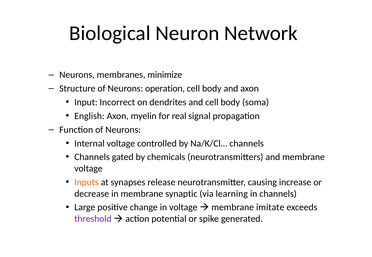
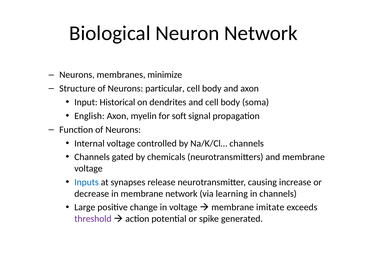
operation: operation -> particular (165, 89)
Incorrect: Incorrect -> Historical (117, 102)
real: real -> soft (179, 116)
Inputs colour: orange -> blue (87, 183)
membrane synaptic: synaptic -> network (181, 194)
